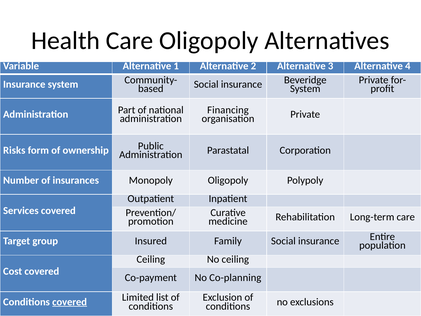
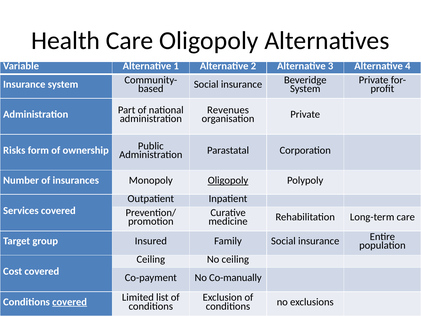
Financing: Financing -> Revenues (228, 110)
Oligopoly underline: none -> present (228, 180)
Co-planning: Co-planning -> Co-manually (235, 278)
